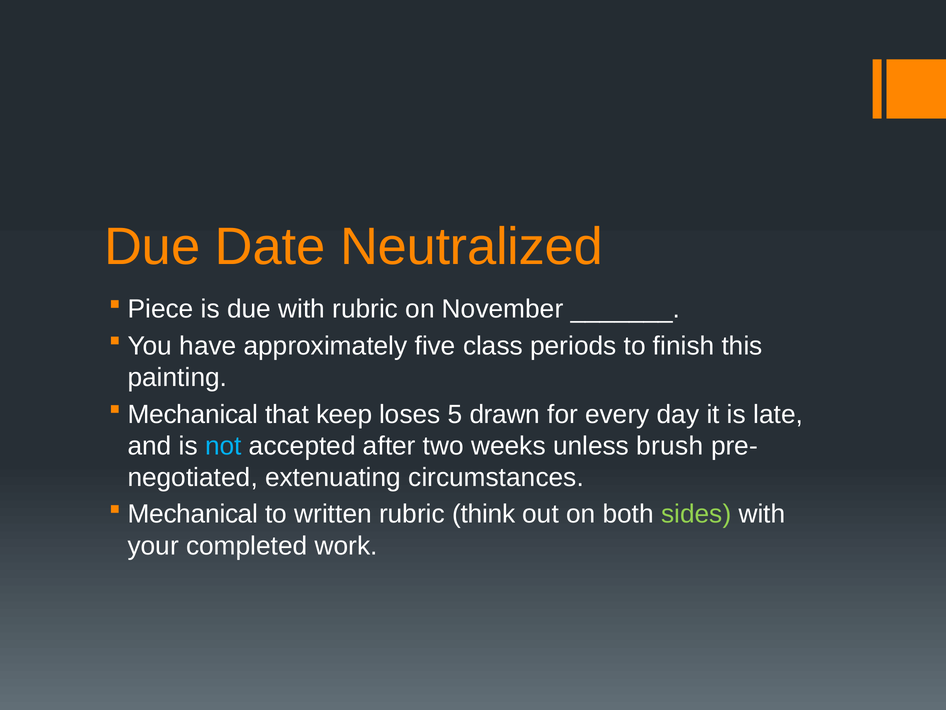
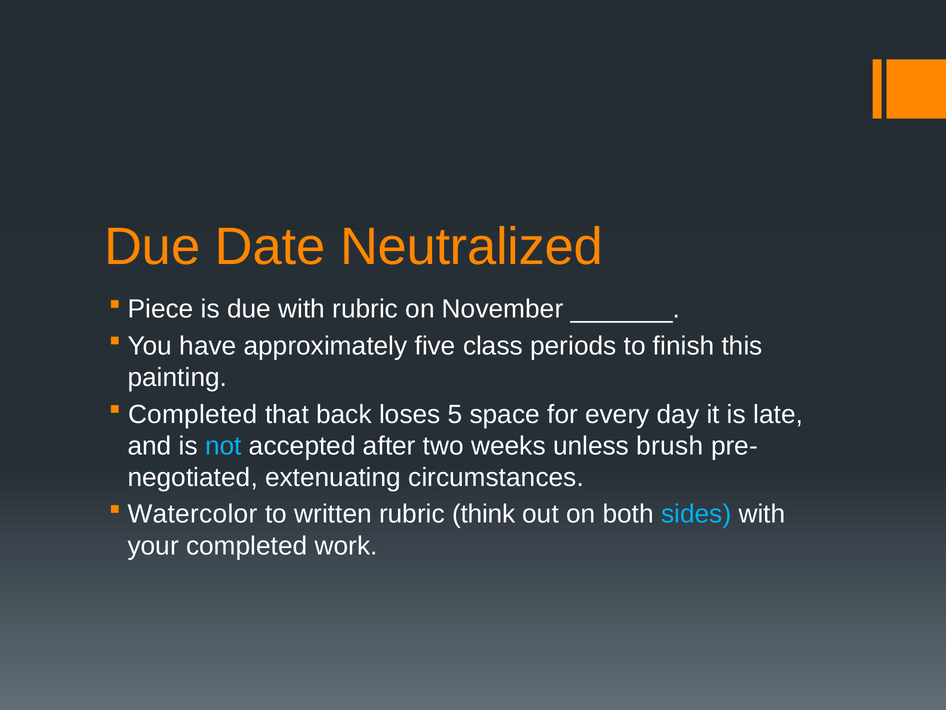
Mechanical: Mechanical -> Completed (193, 414)
keep: keep -> back (344, 414)
drawn: drawn -> space (505, 414)
Mechanical: Mechanical -> Watercolor (193, 514)
sides colour: light green -> light blue (696, 514)
